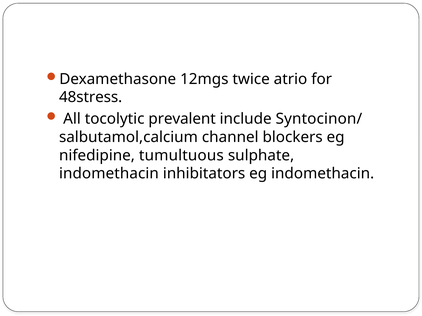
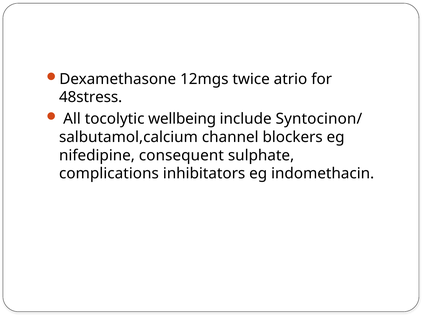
prevalent: prevalent -> wellbeing (182, 119)
tumultuous: tumultuous -> consequent (181, 156)
indomethacin: indomethacin -> complications (109, 174)
